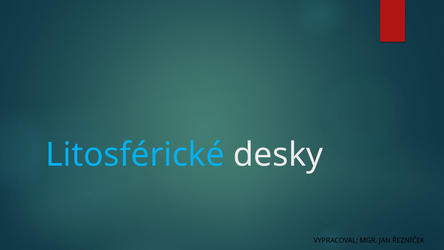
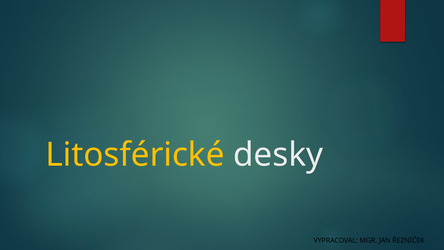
Litosférické colour: light blue -> yellow (135, 155)
